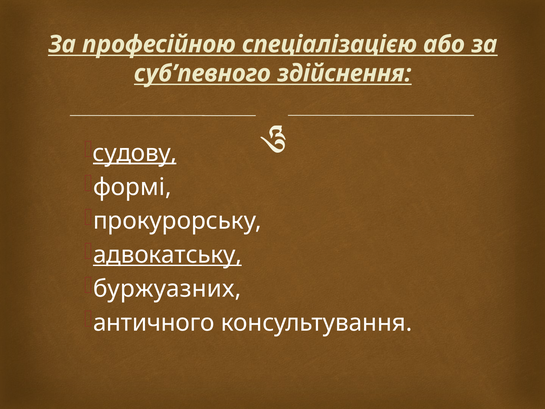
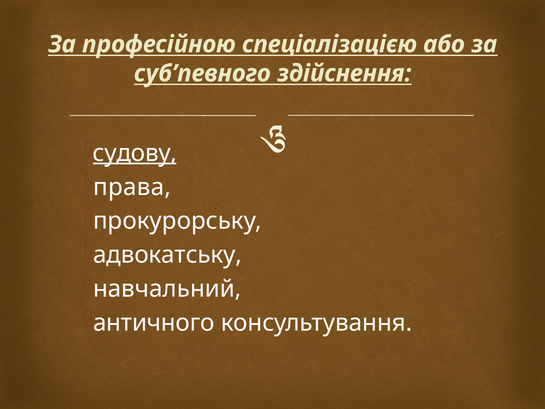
формі: формі -> права (132, 187)
адвокатську underline: present -> none (167, 255)
буржуазних: буржуазних -> навчальний (167, 289)
